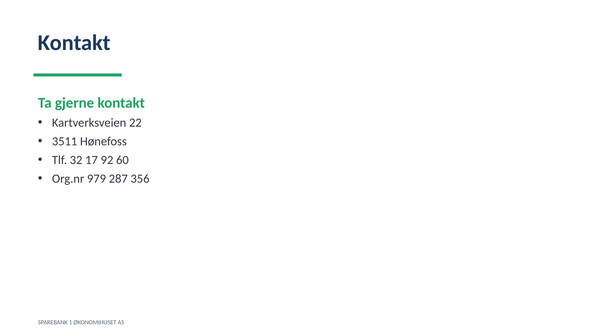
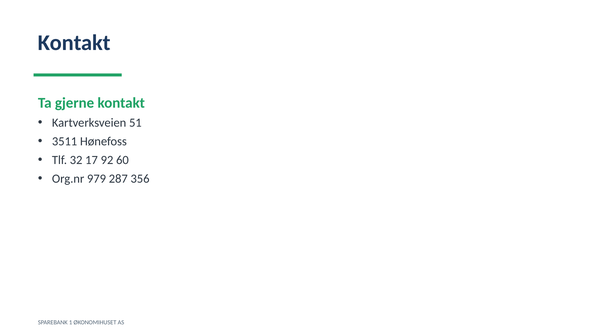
22: 22 -> 51 (135, 123)
